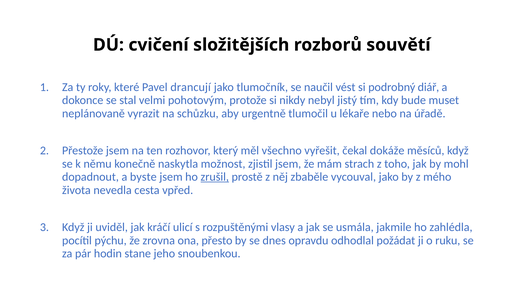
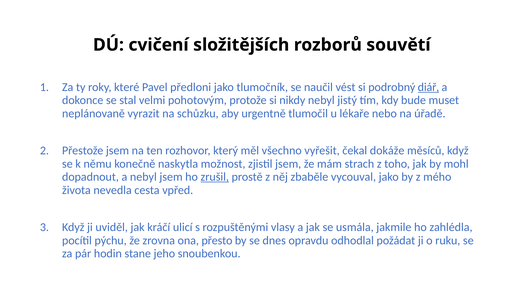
drancují: drancují -> předloni (191, 87)
diář underline: none -> present (428, 87)
a byste: byste -> nebyl (143, 177)
